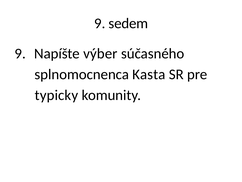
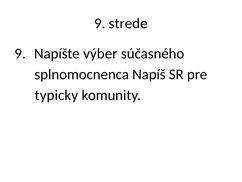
sedem: sedem -> strede (128, 23)
Kasta: Kasta -> Napíš (149, 74)
